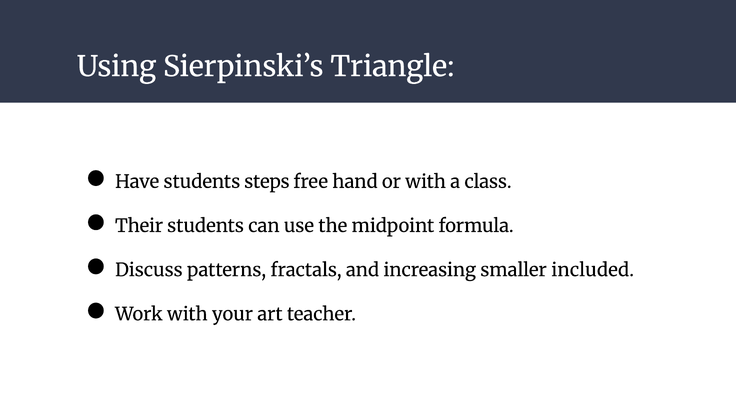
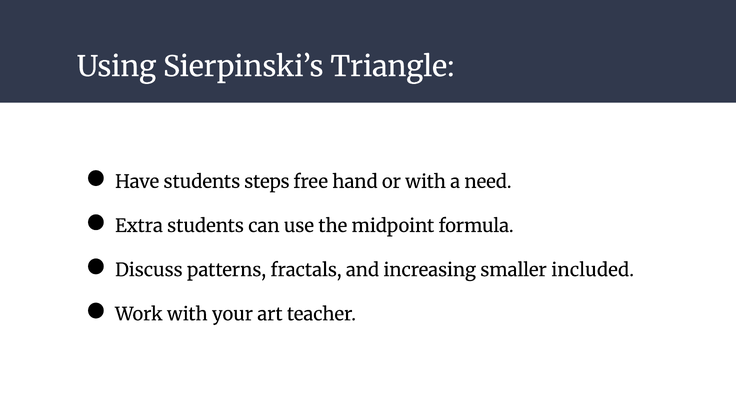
class: class -> need (488, 182)
Their: Their -> Extra (139, 226)
